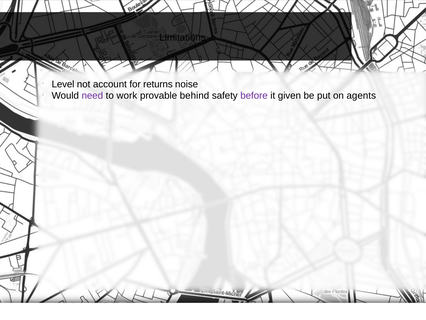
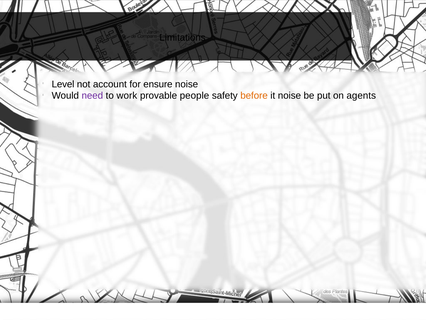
returns: returns -> ensure (158, 84)
behind: behind -> people (194, 96)
before colour: purple -> orange (254, 96)
it given: given -> noise (289, 96)
